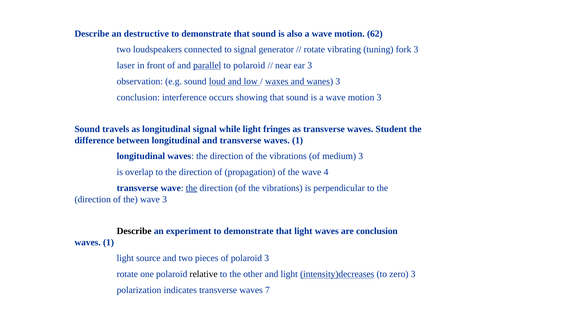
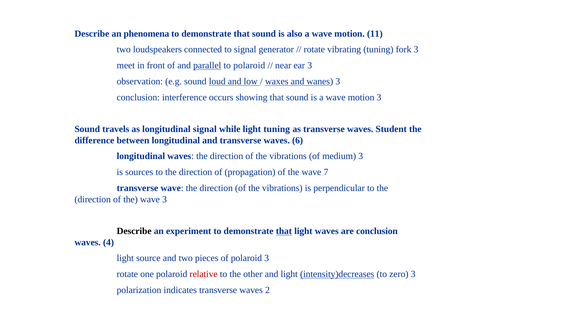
destructive: destructive -> phenomena (146, 34)
62: 62 -> 11 (375, 34)
laser: laser -> meet (126, 66)
light fringes: fringes -> tuning (277, 129)
transverse waves 1: 1 -> 6 (298, 141)
overlap: overlap -> sources (139, 173)
4: 4 -> 7 (326, 173)
the underline: present -> none (192, 188)
that underline: none -> present (284, 232)
1: 1 -> 4 (109, 243)
relative colour: black -> red (204, 275)
7: 7 -> 2 (267, 291)
